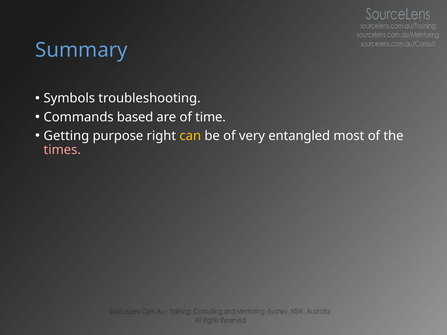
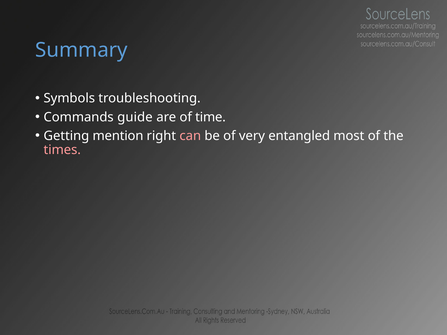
based: based -> guide (135, 117)
purpose: purpose -> mention (118, 136)
can colour: yellow -> pink (190, 136)
